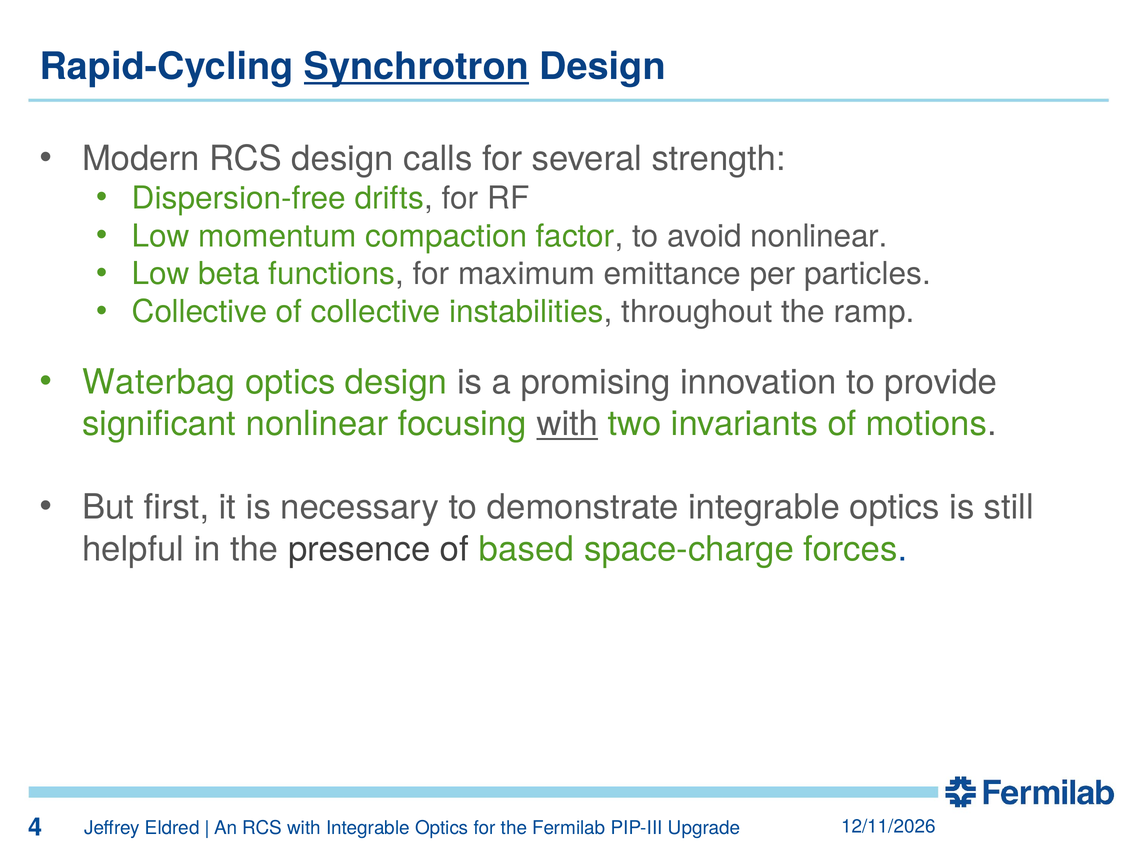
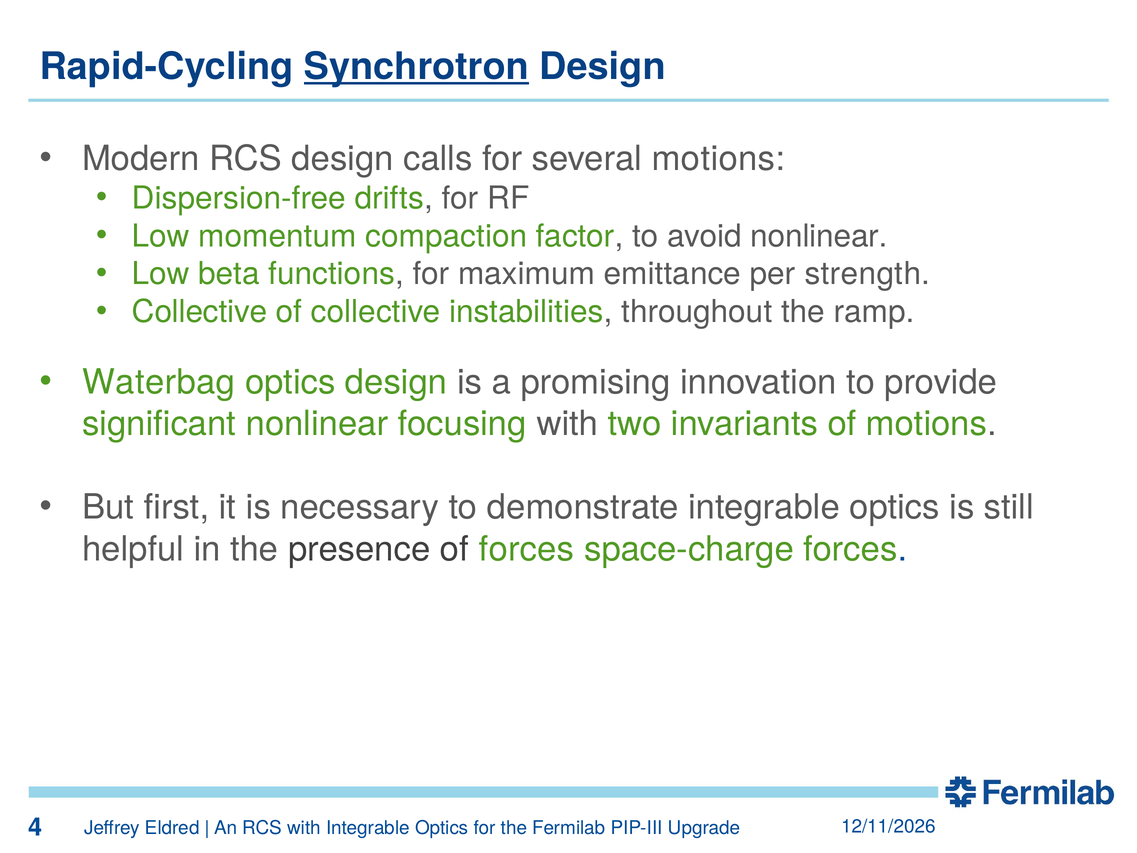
several strength: strength -> motions (719, 159)
particles: particles -> strength (868, 274)
with underline: present -> none (567, 424)
of based: based -> forces (527, 549)
